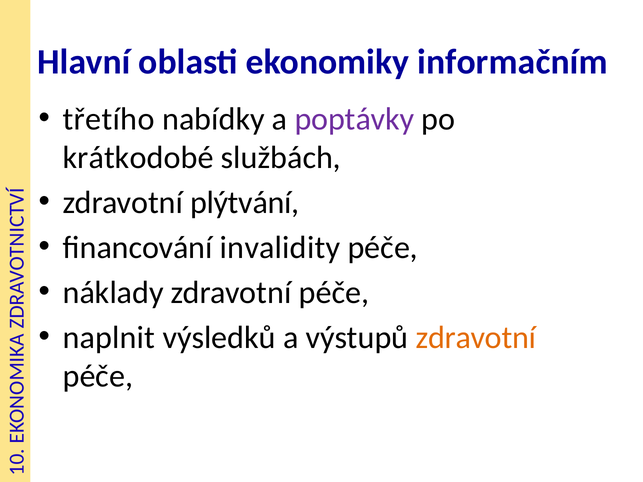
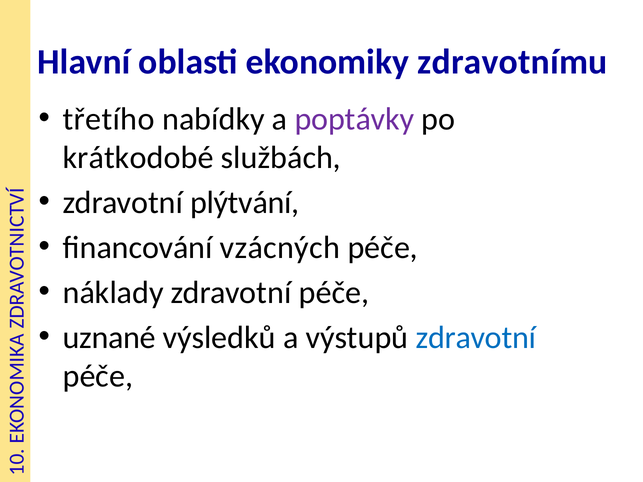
informačním: informačním -> zdravotnímu (512, 62)
invalidity: invalidity -> vzácných (280, 248)
naplnit: naplnit -> uznané (109, 338)
zdravotní colour: orange -> blue (476, 338)
